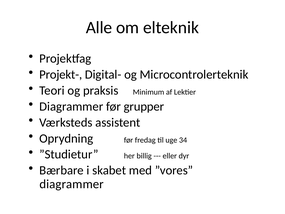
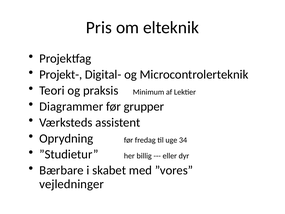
Alle: Alle -> Pris (99, 28)
diagrammer: diagrammer -> vejledninger (72, 184)
